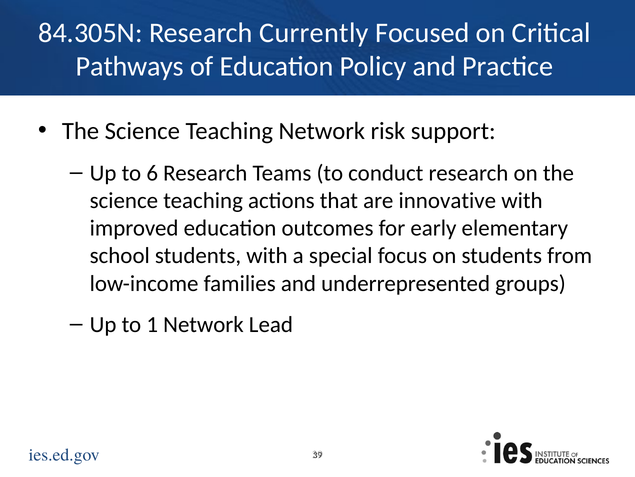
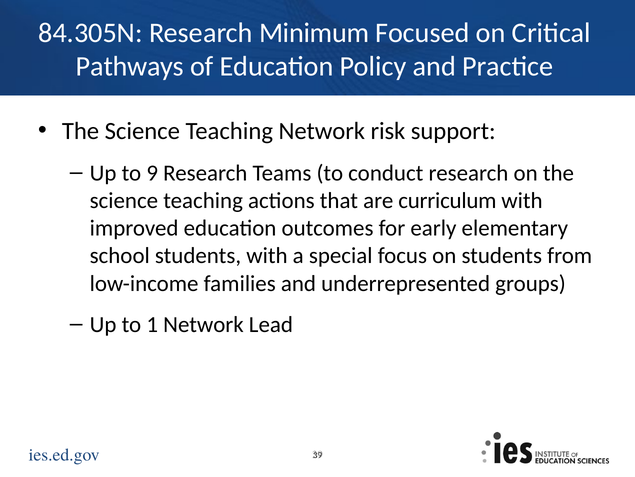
Currently: Currently -> Minimum (314, 33)
6: 6 -> 9 (152, 173)
innovative: innovative -> curriculum (447, 200)
